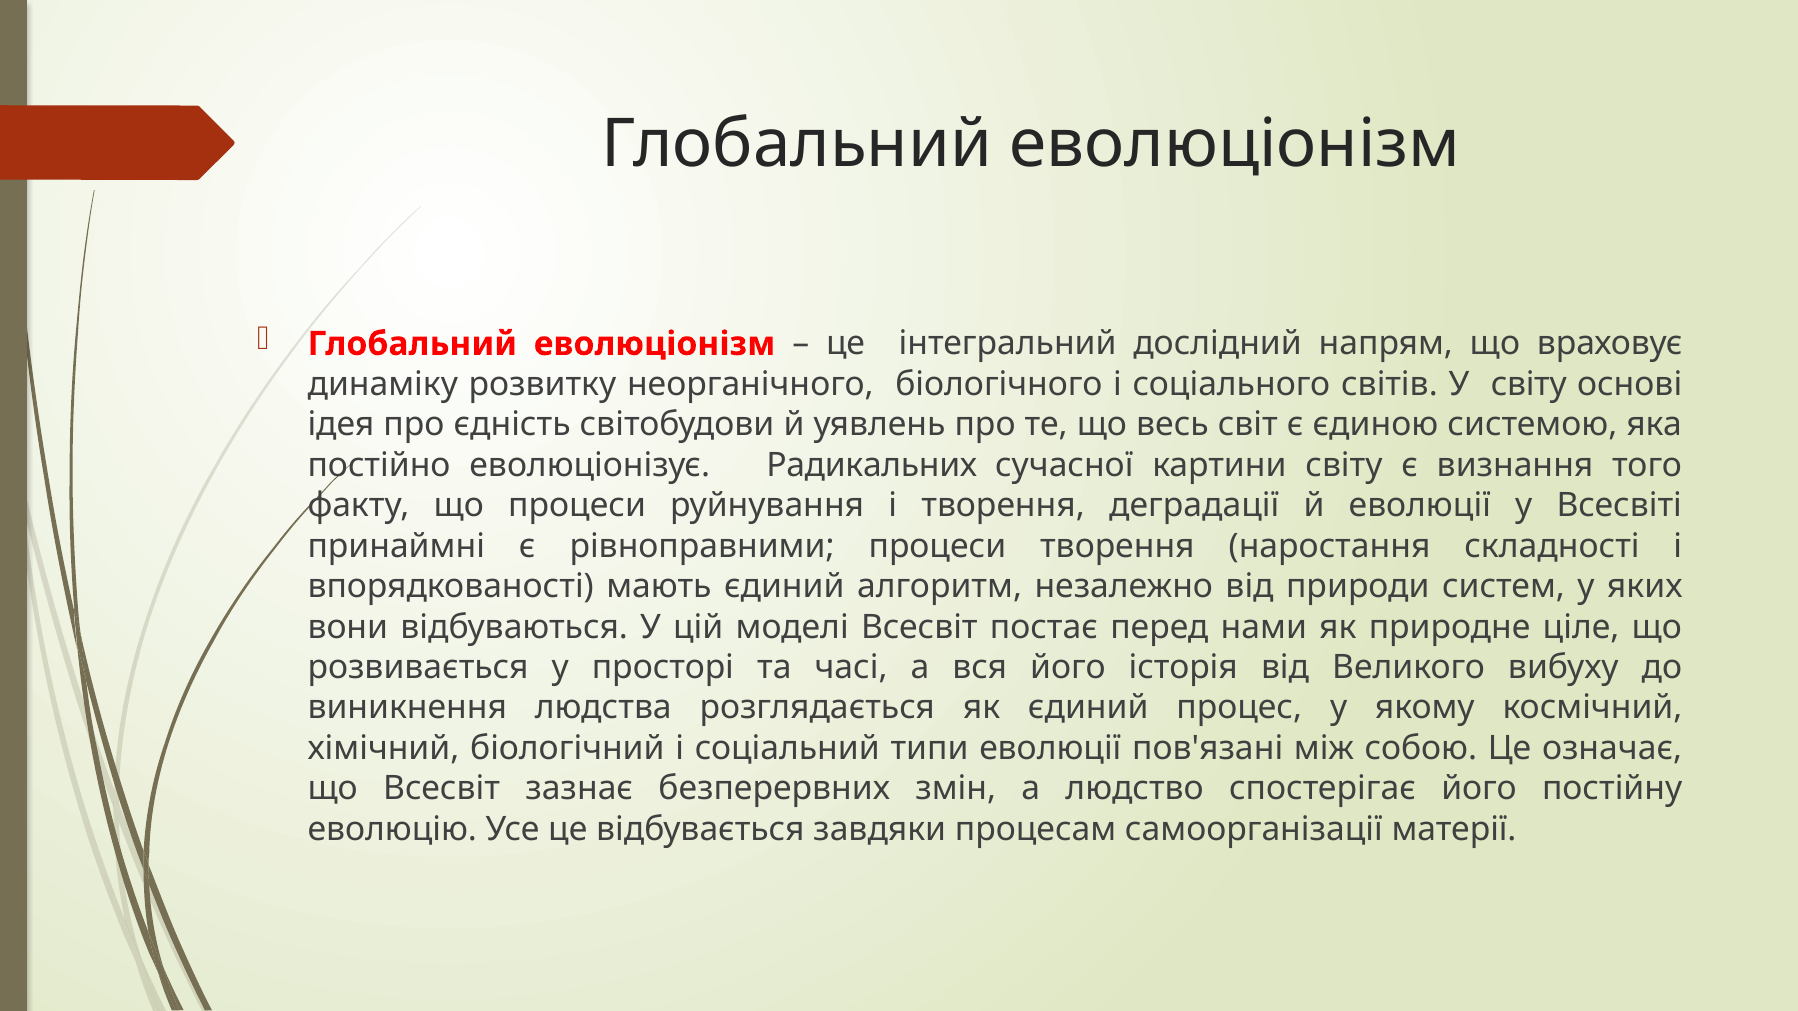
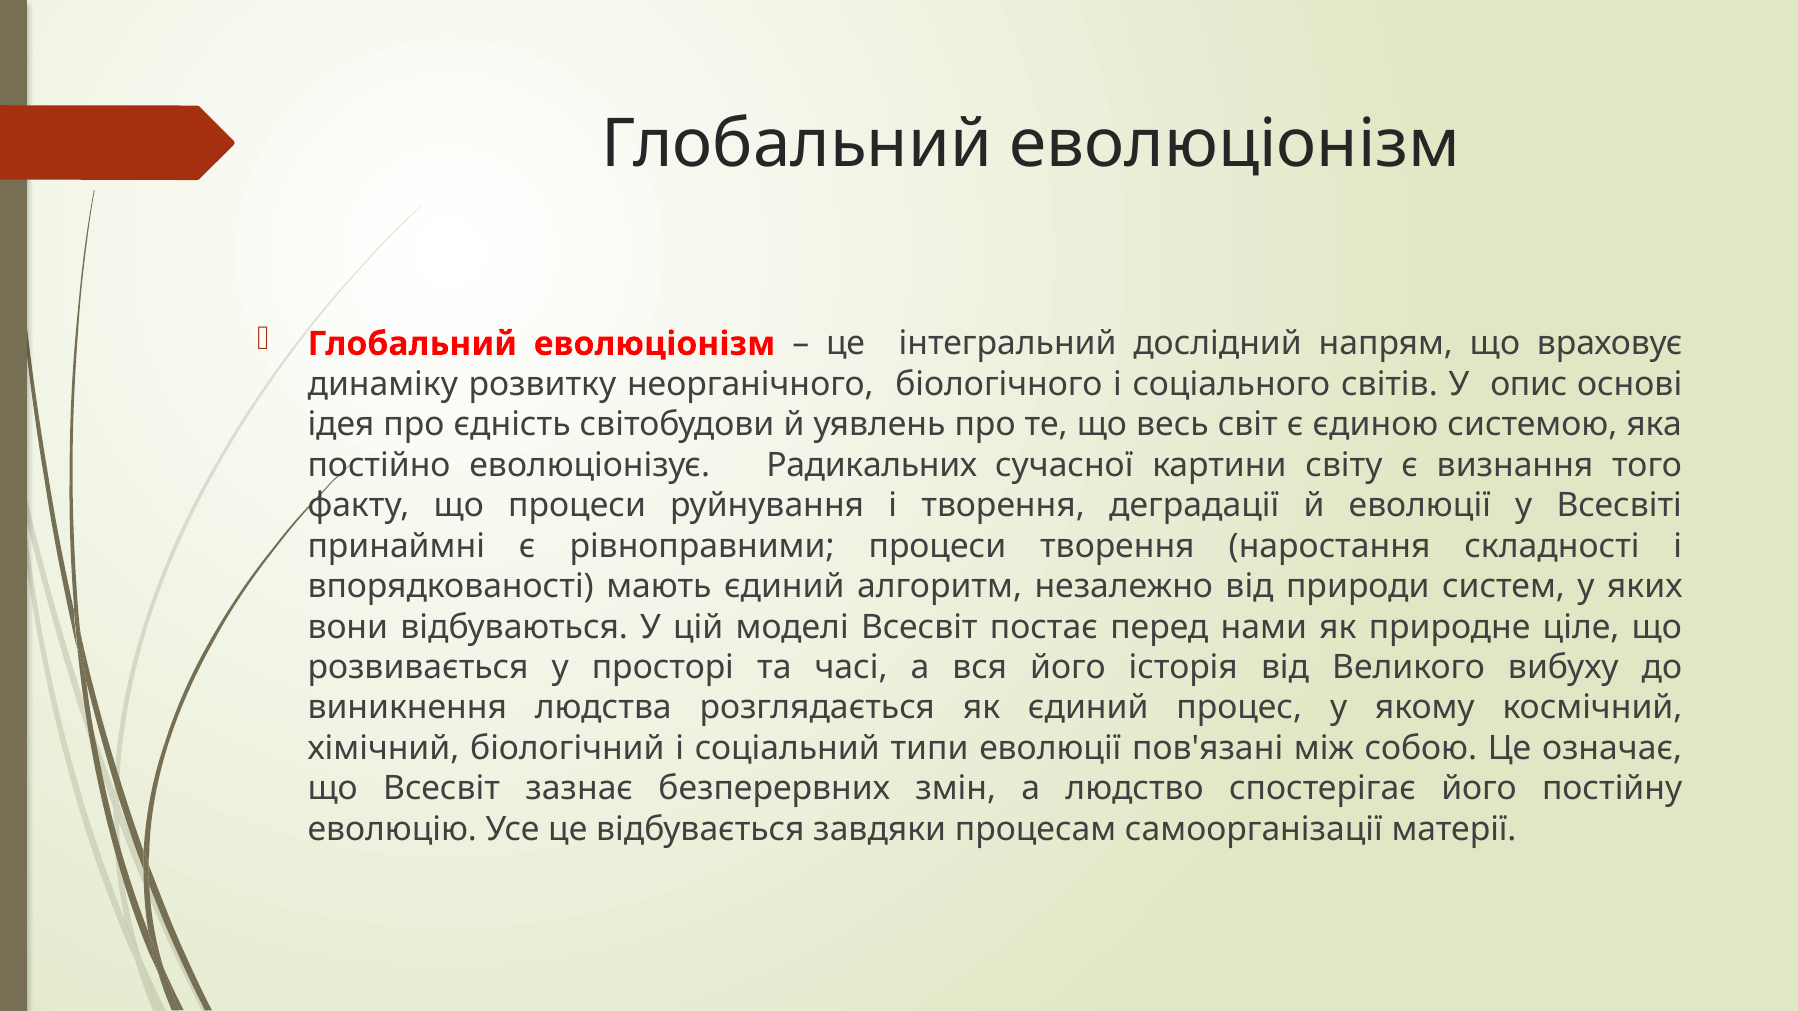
У світу: світу -> опис (1529, 384)
